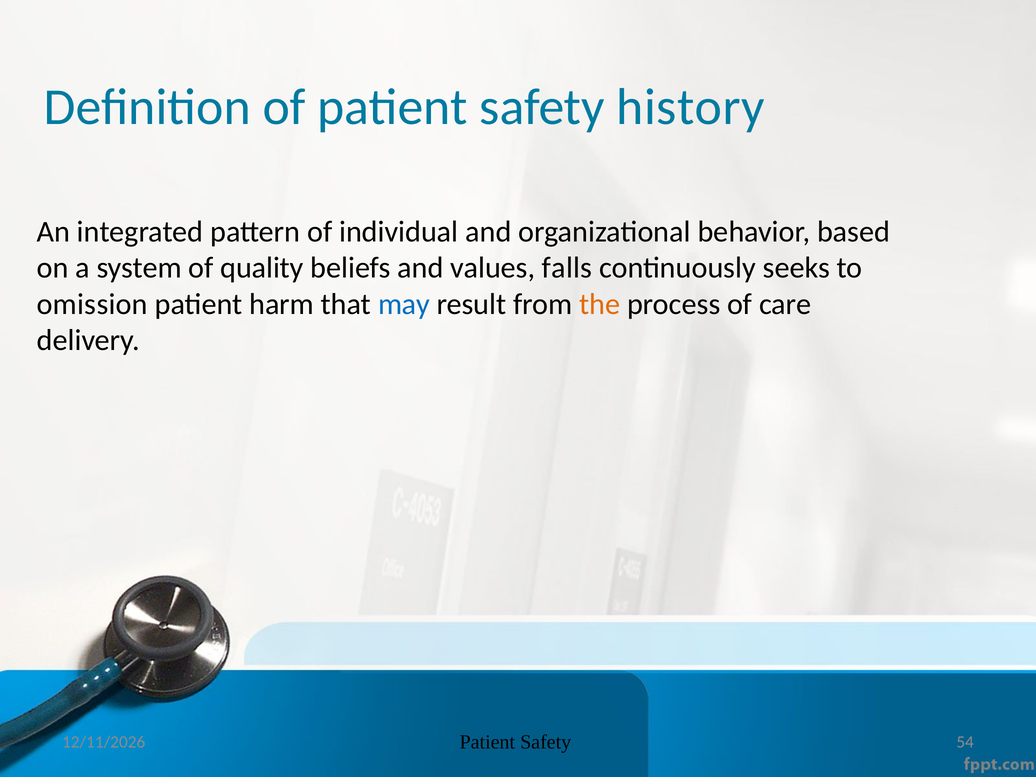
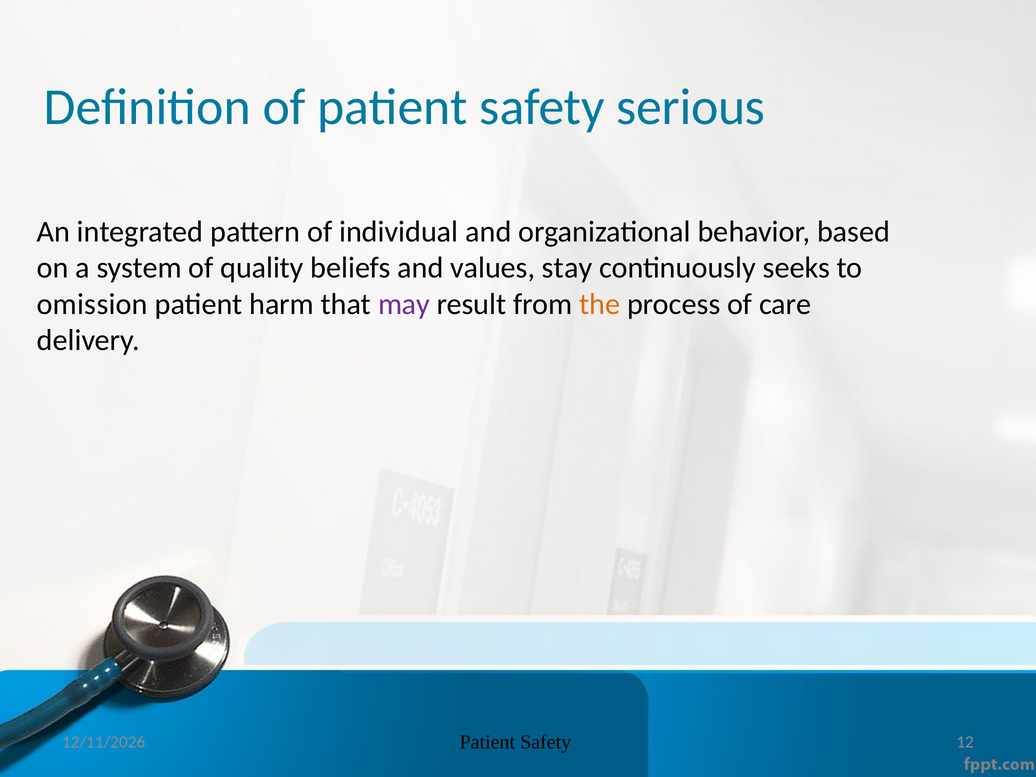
history: history -> serious (691, 107)
falls: falls -> stay (567, 268)
may colour: blue -> purple (404, 304)
54: 54 -> 12 (965, 742)
